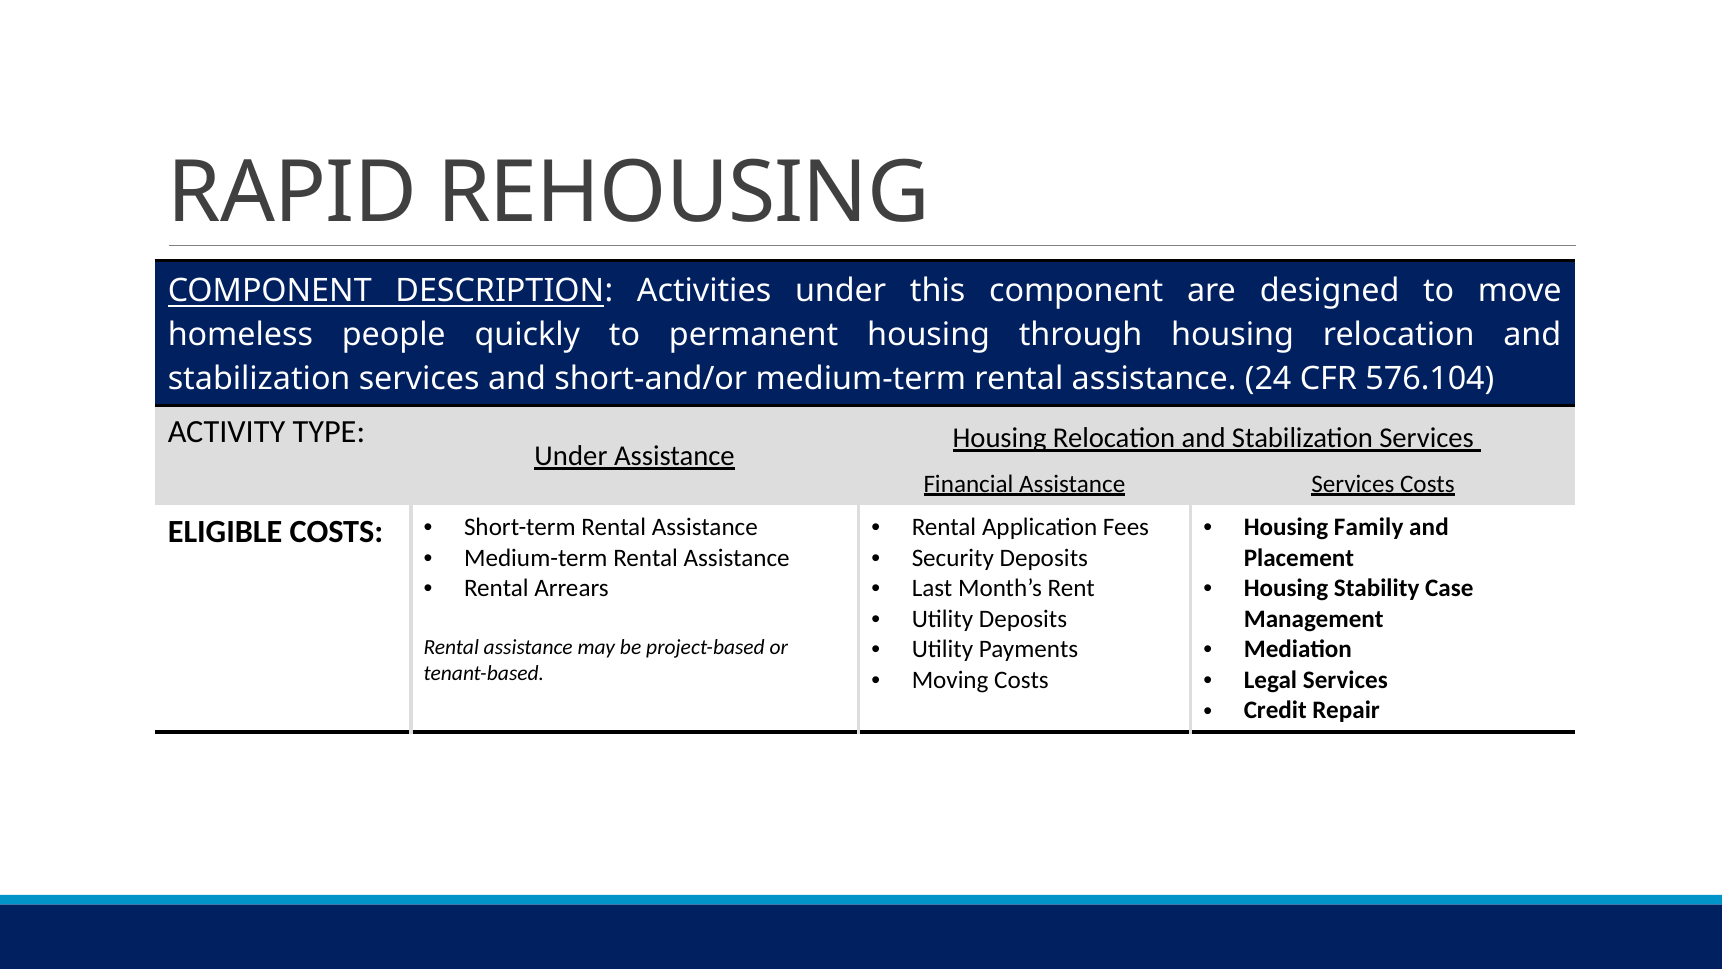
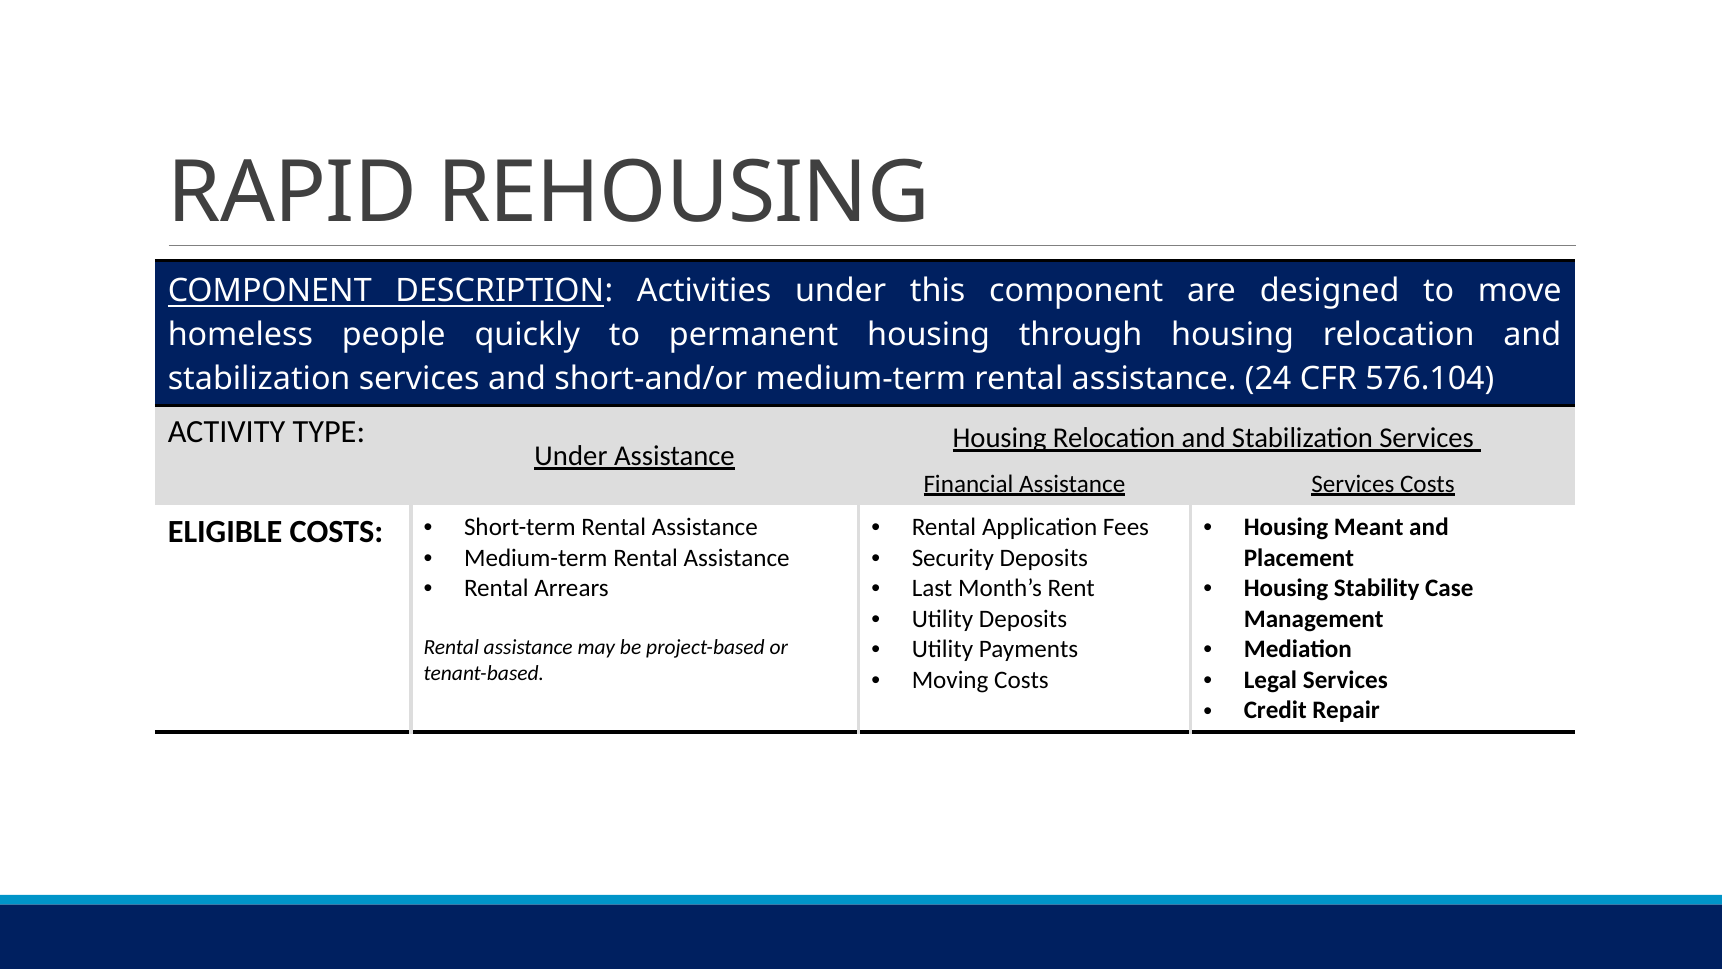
Family: Family -> Meant (1369, 527)
